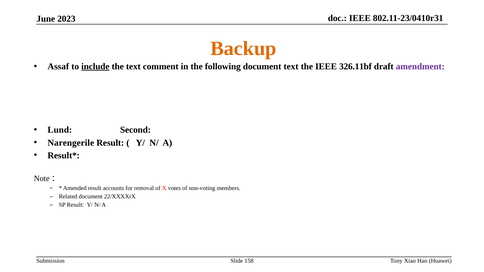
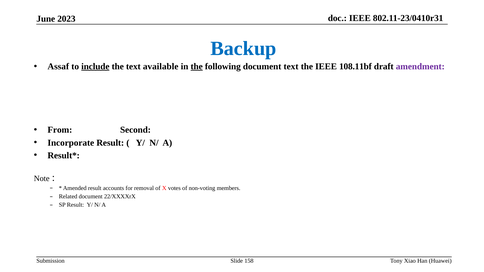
Backup colour: orange -> blue (243, 49)
comment: comment -> available (161, 67)
the underline: none -> present (197, 67)
326.11bf: 326.11bf -> 108.11bf (355, 67)
Lund: Lund -> From (60, 130)
Narengerile: Narengerile -> Incorporate (71, 143)
